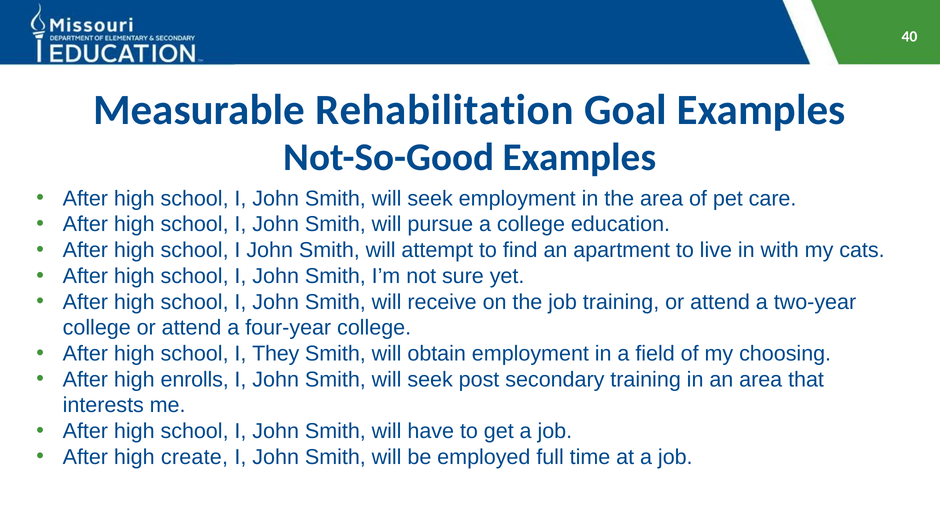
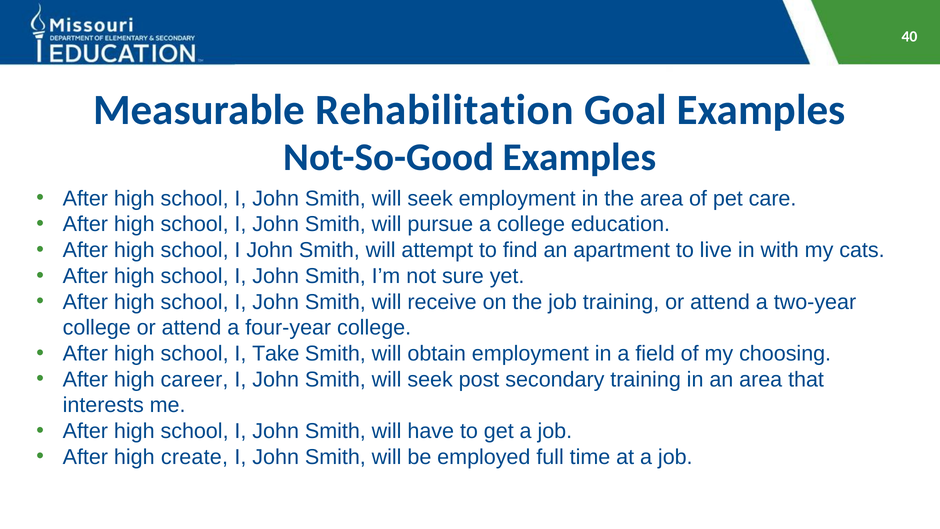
They: They -> Take (276, 353)
enrolls: enrolls -> career (195, 379)
